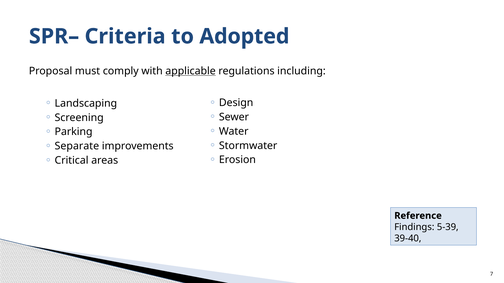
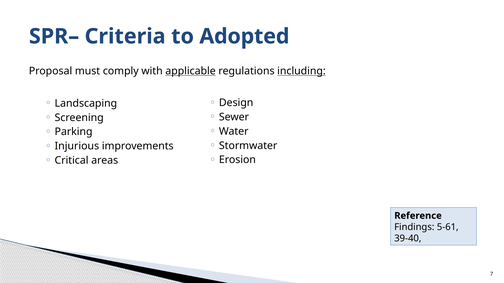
including underline: none -> present (301, 71)
Separate: Separate -> Injurious (77, 146)
5-39: 5-39 -> 5-61 (448, 227)
